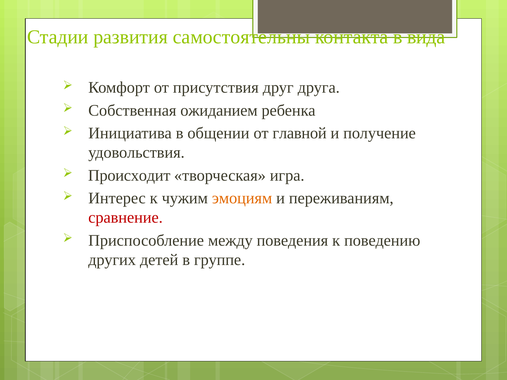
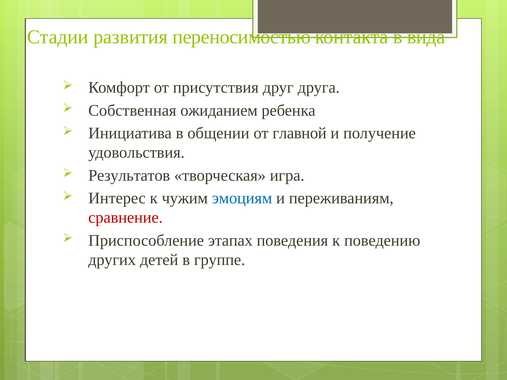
самостоятельны: самостоятельны -> переносимостью (242, 37)
Происходит: Происходит -> Результатов (129, 176)
эмоциям colour: orange -> blue (242, 198)
между: между -> этапах (230, 241)
